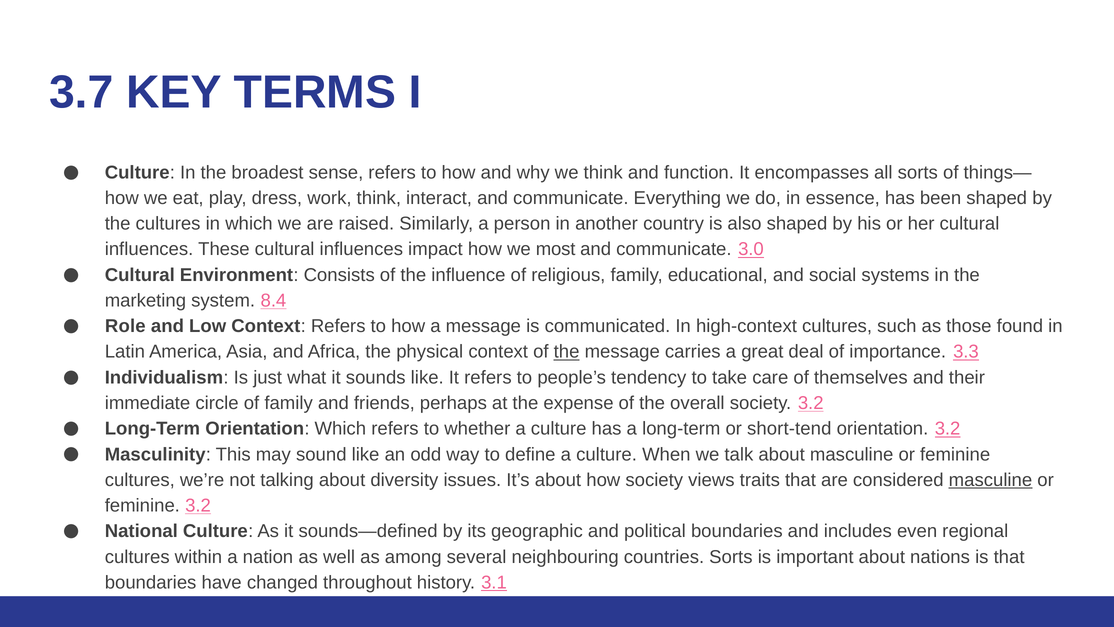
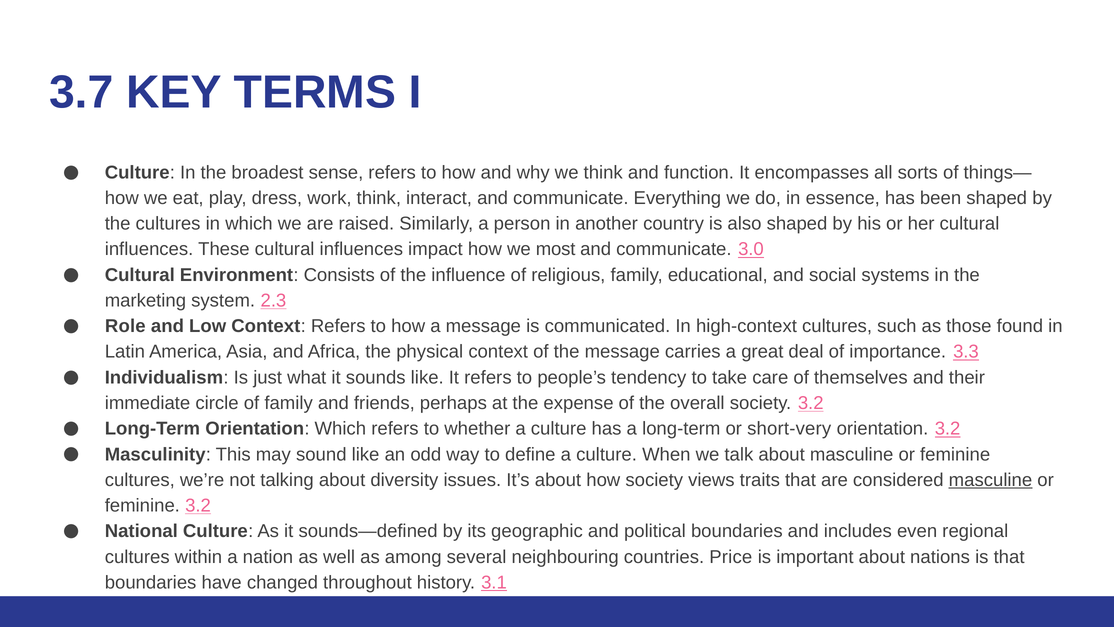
8.4: 8.4 -> 2.3 (273, 300)
the underline: present -> none (567, 352)
short-tend: short-tend -> short-very (789, 429)
countries Sorts: Sorts -> Price (731, 557)
